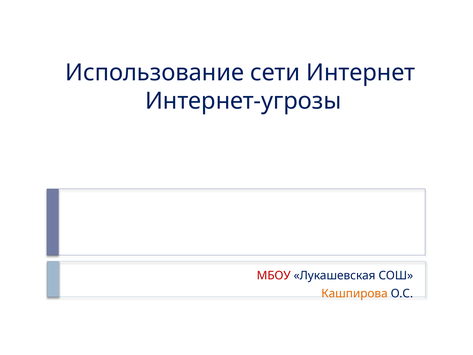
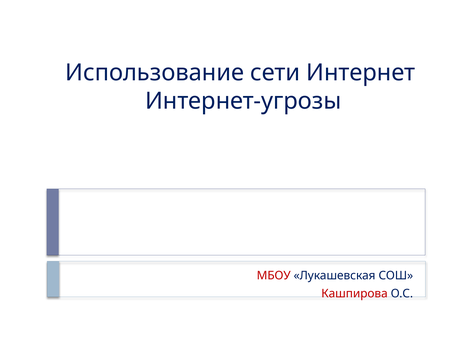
Кашпирова colour: orange -> red (354, 293)
